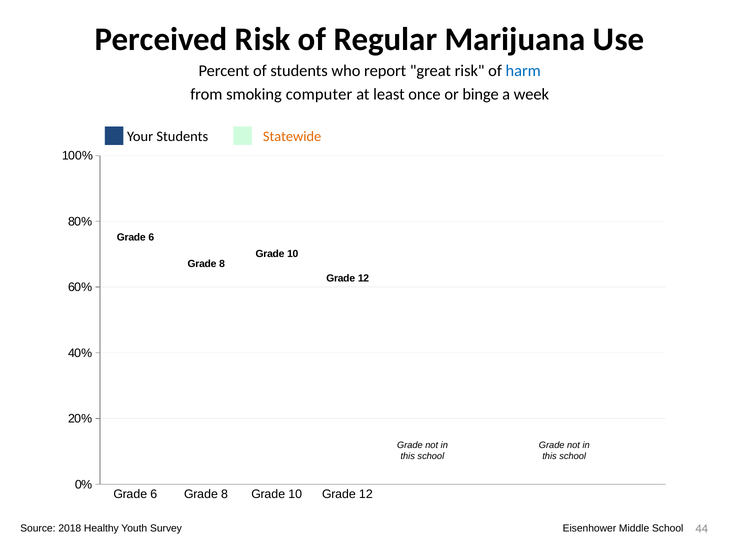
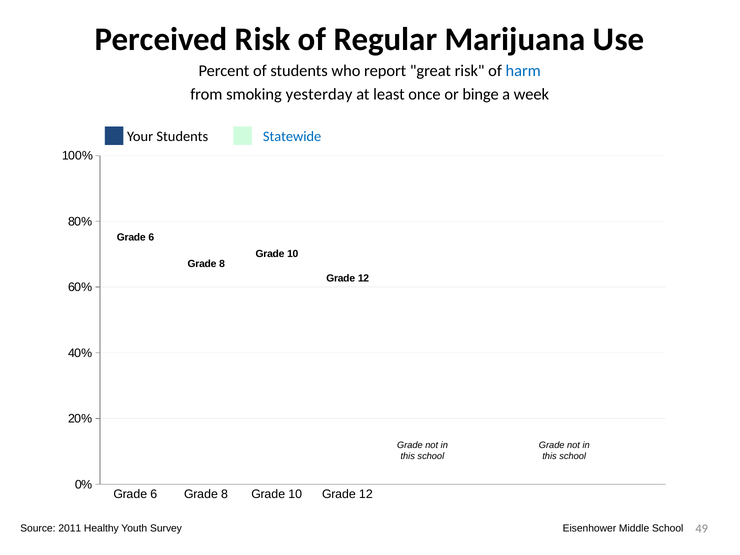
computer: computer -> yesterday (319, 94)
Statewide colour: orange -> blue (292, 137)
2018: 2018 -> 2011 (70, 529)
44: 44 -> 49 (702, 529)
